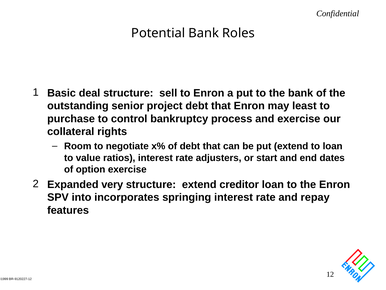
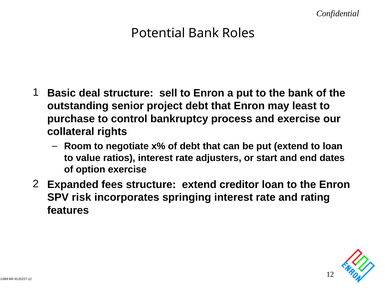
very: very -> fees (112, 184)
into: into -> risk (81, 197)
repay: repay -> rating (315, 197)
